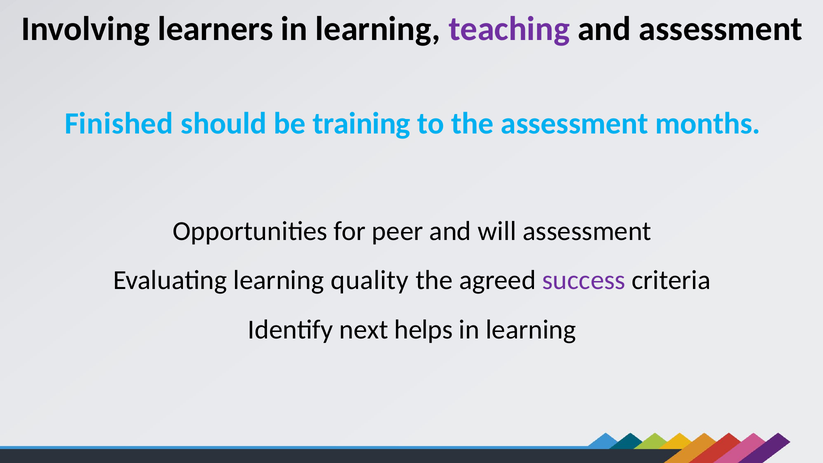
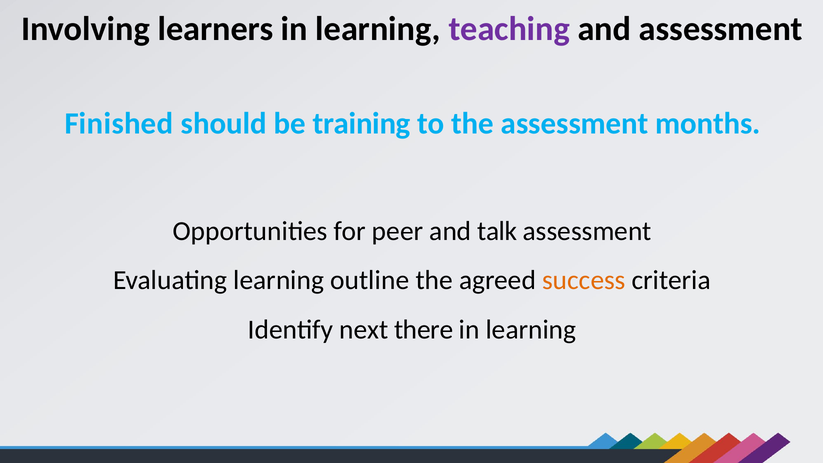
will: will -> talk (497, 231)
quality: quality -> outline (370, 280)
success colour: purple -> orange (584, 280)
helps: helps -> there (424, 330)
